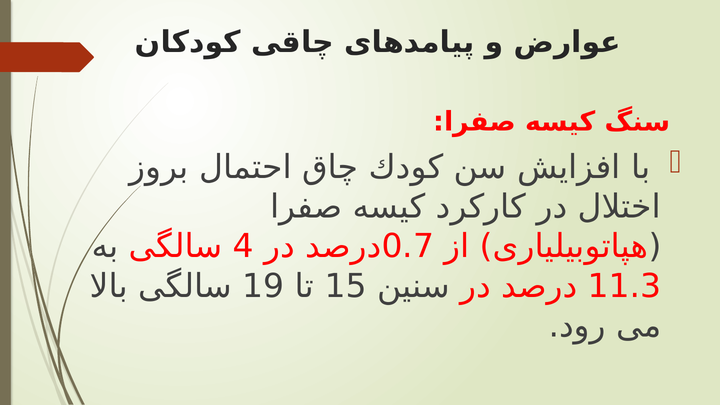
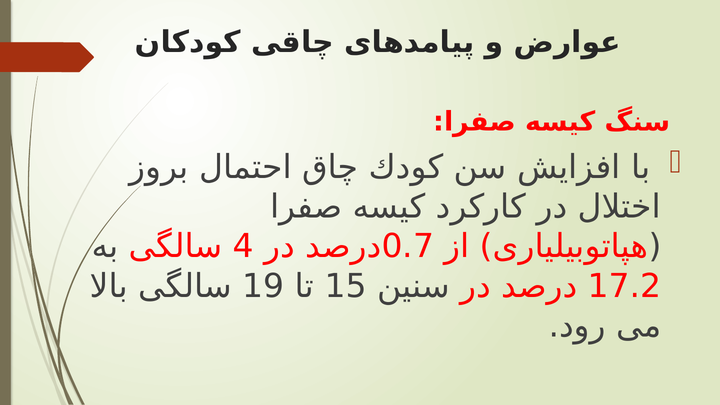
11.3: 11.3 -> 17.2 (625, 286)
